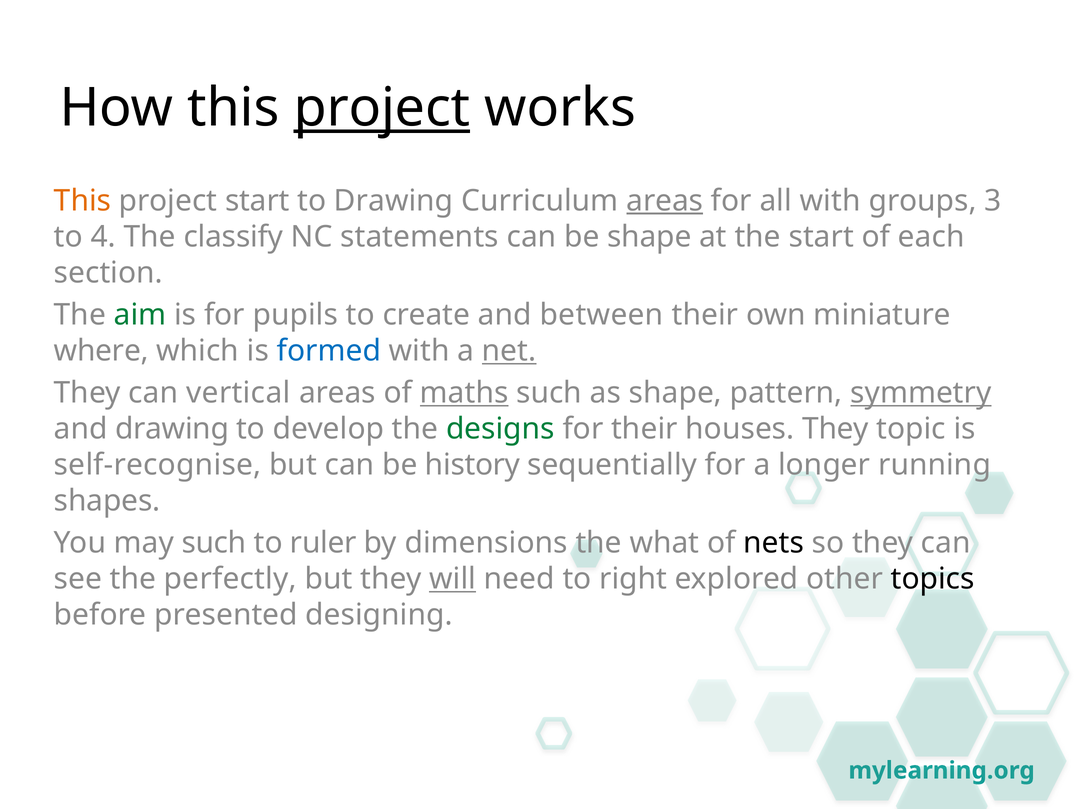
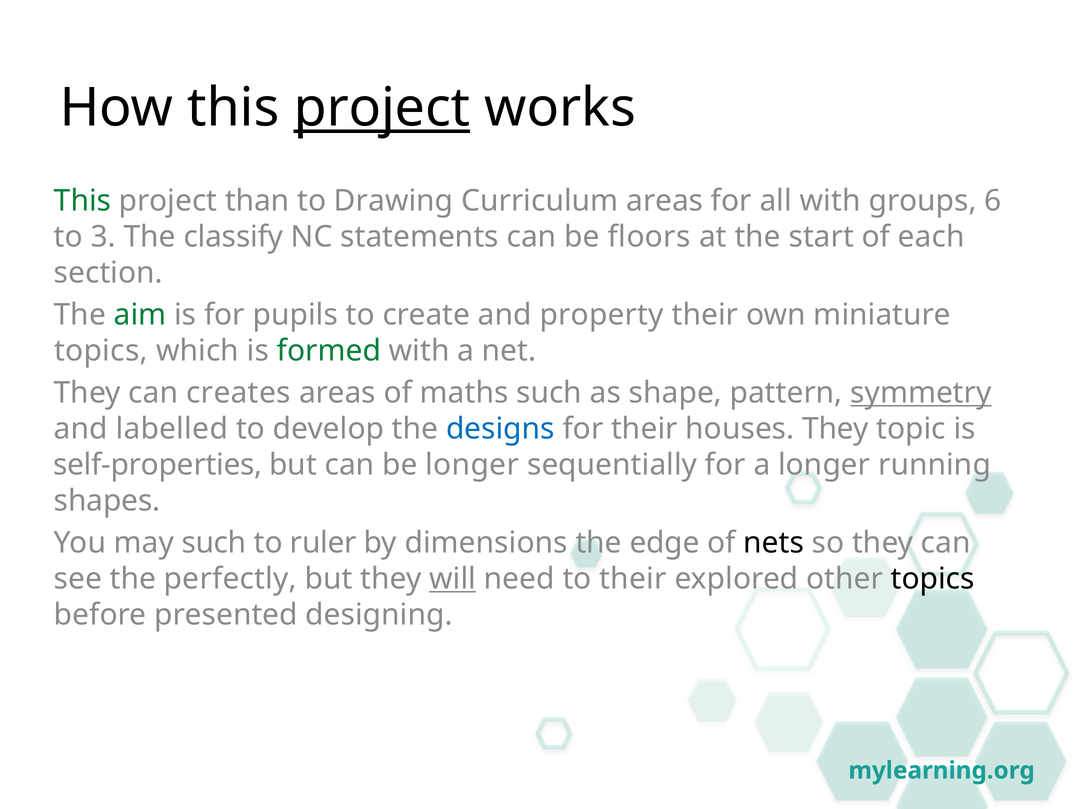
This colour: orange -> green (83, 201)
project start: start -> than (257, 201)
areas underline: present -> none (665, 201)
3: 3 -> 6 (993, 201)
4: 4 -> 3 (103, 237)
be shape: shape -> floors (649, 237)
between: between -> property (602, 315)
where: where -> topics (101, 351)
formed colour: blue -> green (329, 351)
net underline: present -> none (509, 351)
vertical: vertical -> creates (238, 393)
maths underline: present -> none (464, 393)
and drawing: drawing -> labelled (172, 429)
designs colour: green -> blue (500, 429)
self-recognise: self-recognise -> self-properties (158, 465)
be history: history -> longer (472, 465)
what: what -> edge (665, 542)
to right: right -> their (633, 578)
